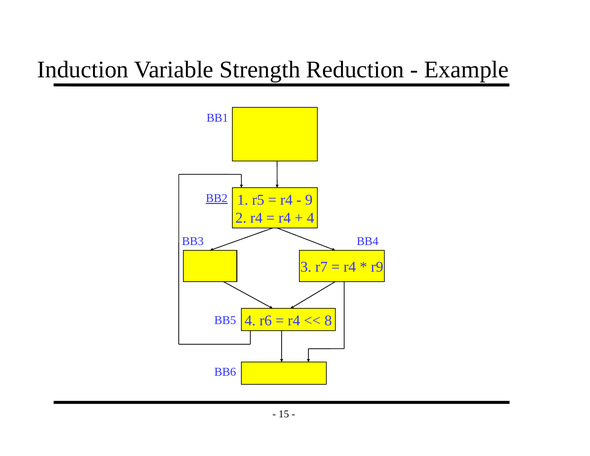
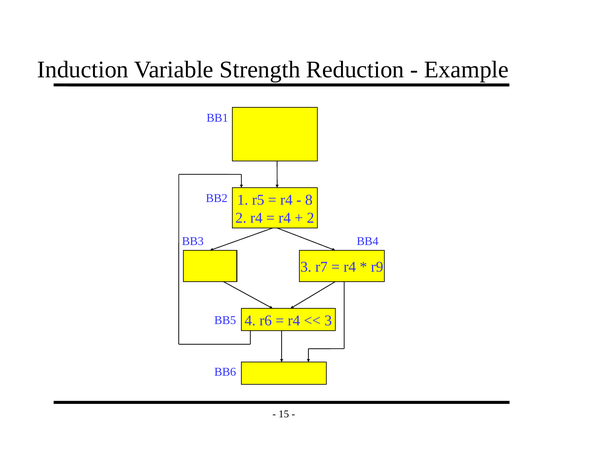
BB2 underline: present -> none (217, 198)
9: 9 -> 8 (309, 200)
4: 4 -> 2 (310, 218)
8: 8 -> 3 (328, 321)
